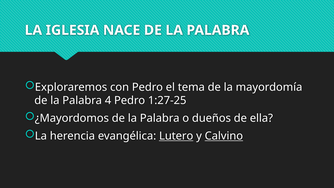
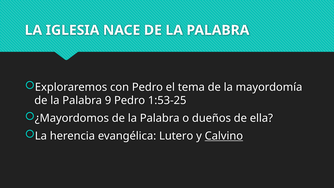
4: 4 -> 9 (108, 100)
1:27-25: 1:27-25 -> 1:53-25 (167, 100)
Lutero underline: present -> none (176, 136)
